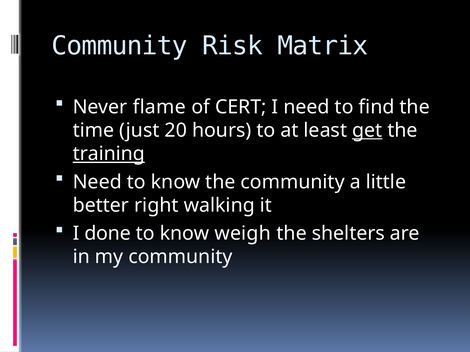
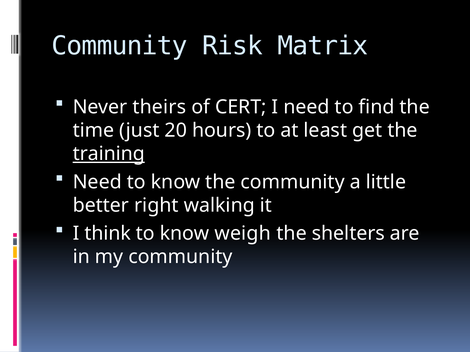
flame: flame -> theirs (159, 107)
get underline: present -> none (367, 131)
done: done -> think (108, 234)
